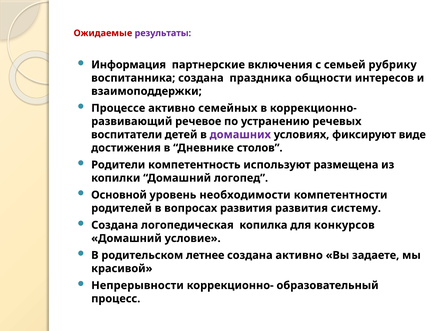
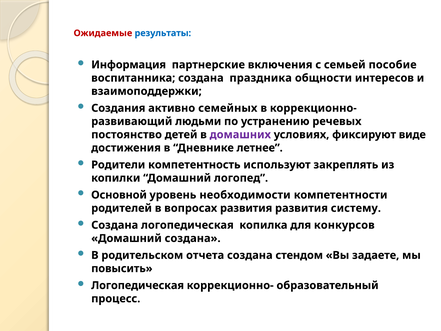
результаты colour: purple -> blue (163, 33)
рубрику: рубрику -> пособие (393, 65)
Процессе: Процессе -> Создания (118, 108)
речевое: речевое -> людьми (198, 121)
воспитатели: воспитатели -> постоянство (127, 135)
столов: столов -> летнее (260, 148)
размещена: размещена -> закреплять (346, 165)
Домашний условие: условие -> создана (193, 238)
летнее: летнее -> отчета (205, 255)
создана активно: активно -> стендом (299, 255)
красивой: красивой -> повысить (122, 268)
Непрерывности: Непрерывности -> Логопедическая (138, 285)
